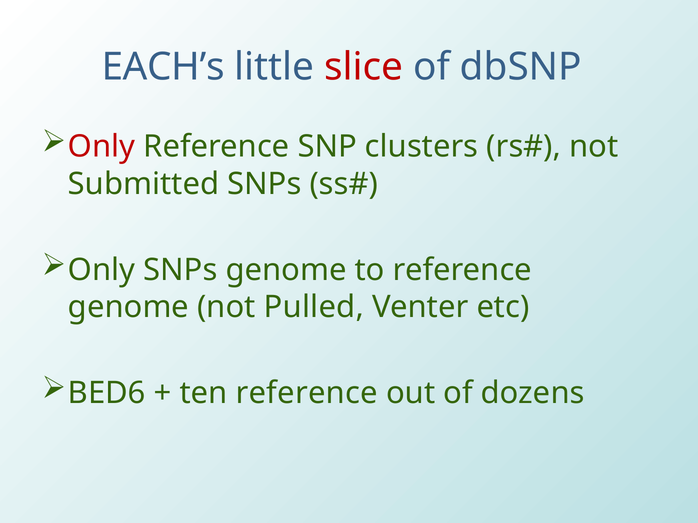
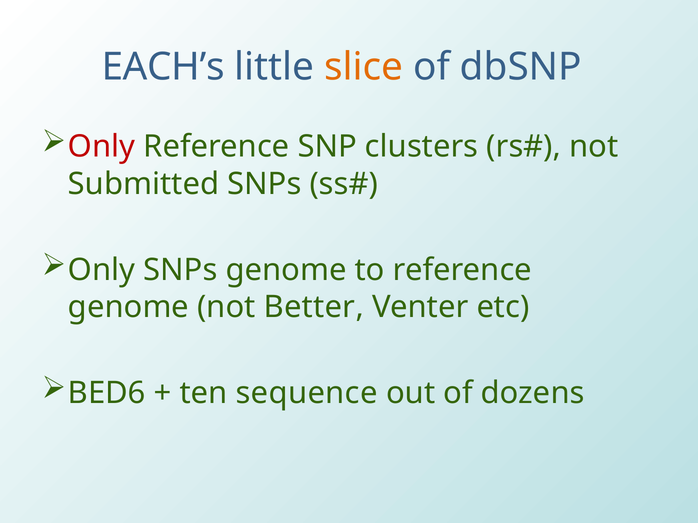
slice colour: red -> orange (364, 67)
Pulled: Pulled -> Better (314, 307)
ten reference: reference -> sequence (307, 394)
